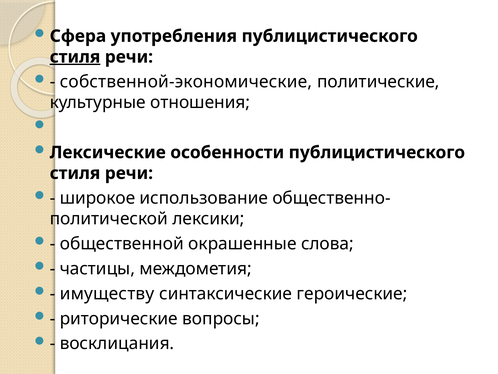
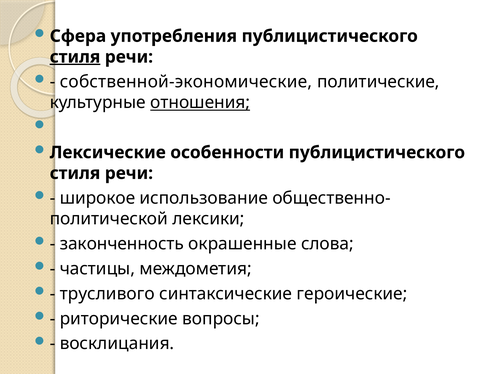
отношения underline: none -> present (200, 102)
общественной: общественной -> законченность (122, 244)
имуществу: имуществу -> трусливого (107, 293)
